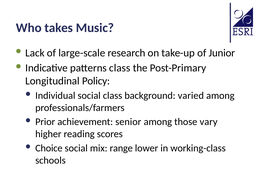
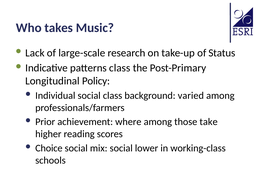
Junior: Junior -> Status (222, 53)
senior: senior -> where (128, 122)
vary: vary -> take (209, 122)
mix range: range -> social (121, 148)
